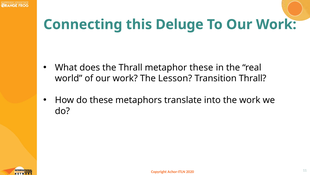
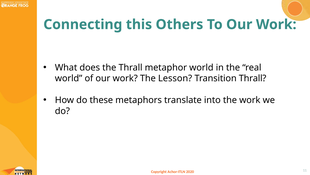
Deluge: Deluge -> Others (179, 24)
metaphor these: these -> world (201, 67)
